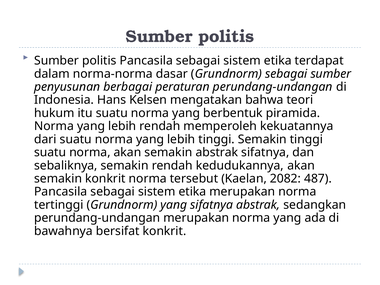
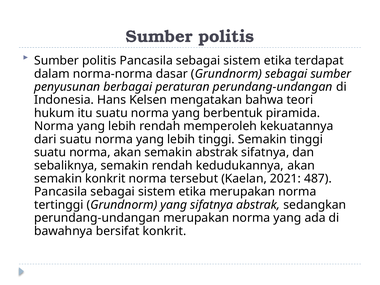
2082: 2082 -> 2021 (285, 179)
